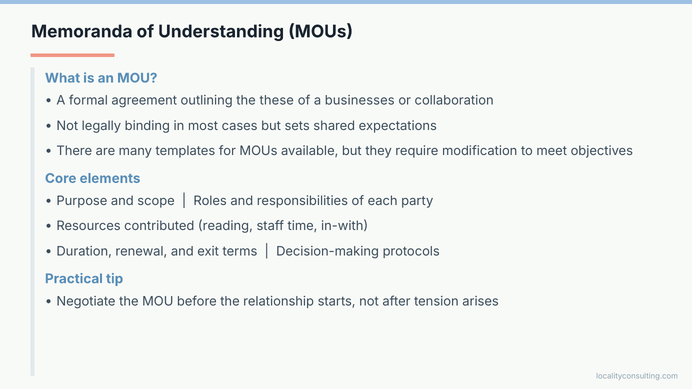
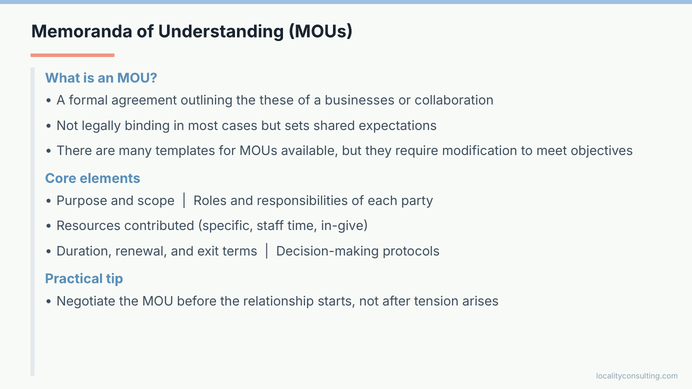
reading: reading -> specific (226, 226)
in-with: in-with -> in-give (345, 226)
